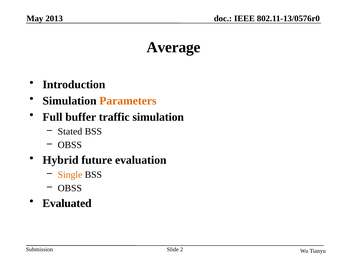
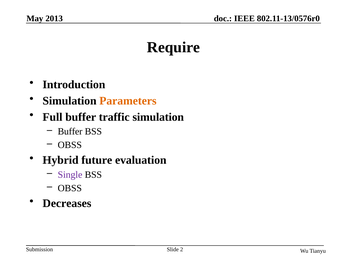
Average: Average -> Require (173, 47)
Stated: Stated -> Buffer (70, 132)
Single colour: orange -> purple (70, 175)
Evaluated: Evaluated -> Decreases (67, 203)
